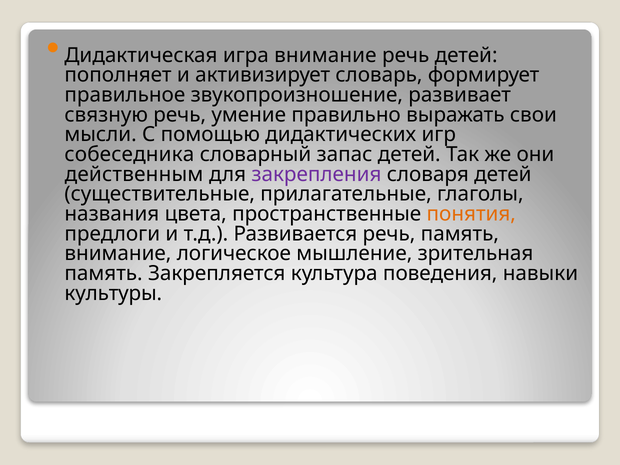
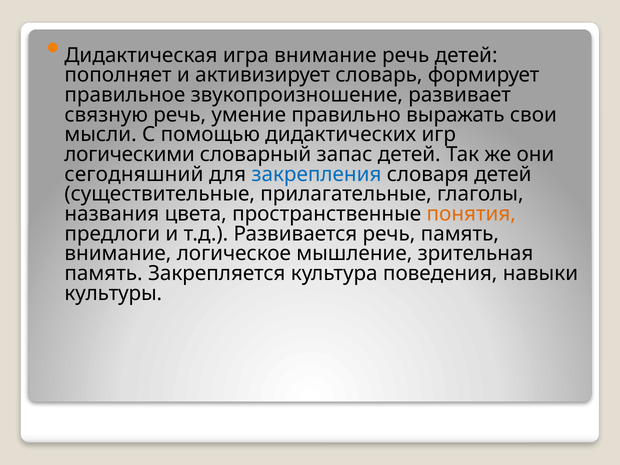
собеседника: собеседника -> логическими (130, 154)
действенным: действенным -> сегодняшний (134, 174)
закрепления colour: purple -> blue (316, 174)
